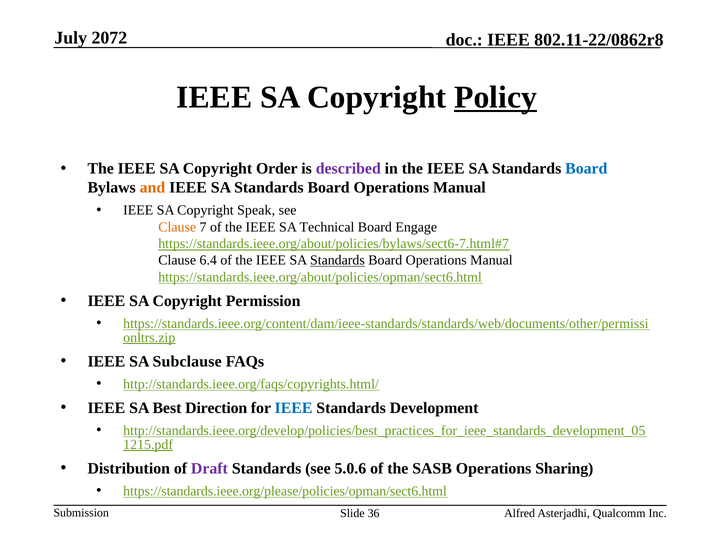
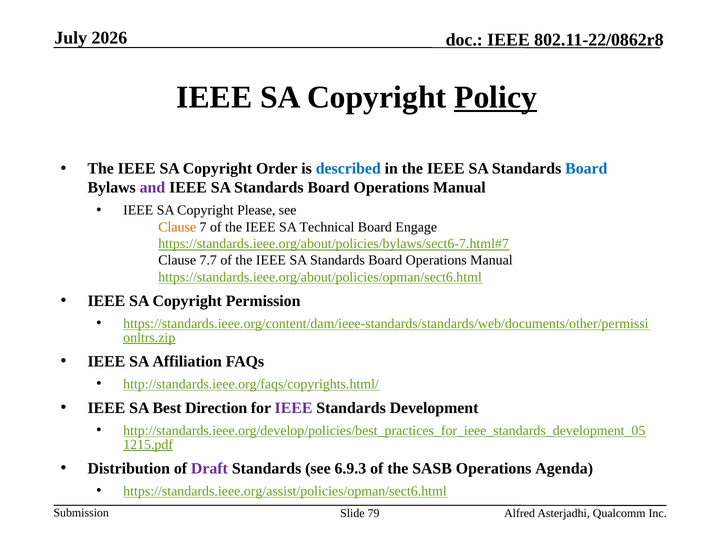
2072: 2072 -> 2026 (109, 38)
described colour: purple -> blue (348, 169)
and colour: orange -> purple (152, 188)
Speak: Speak -> Please (256, 211)
6.4: 6.4 -> 7.7 (208, 261)
Standards underline: present -> none (337, 261)
Subclause: Subclause -> Affiliation (187, 362)
IEEE colour: blue -> purple (294, 408)
5.0.6: 5.0.6 -> 6.9.3 (350, 469)
Sharing: Sharing -> Agenda (564, 469)
https://standards.ieee.org/please/policies/opman/sect6.html: https://standards.ieee.org/please/policies/opman/sect6.html -> https://standards.ieee.org/assist/policies/opman/sect6.html (285, 491)
36: 36 -> 79 (374, 514)
